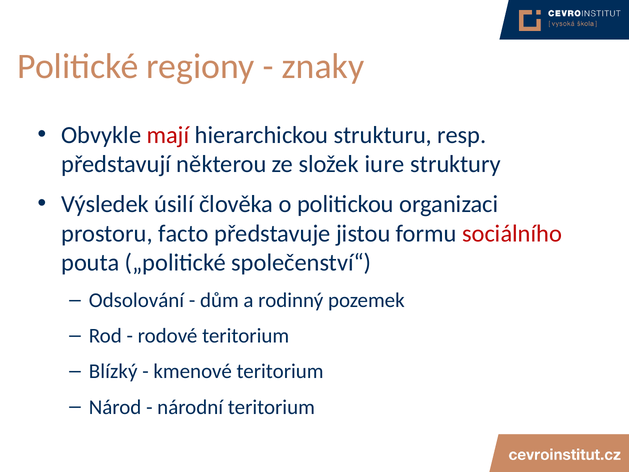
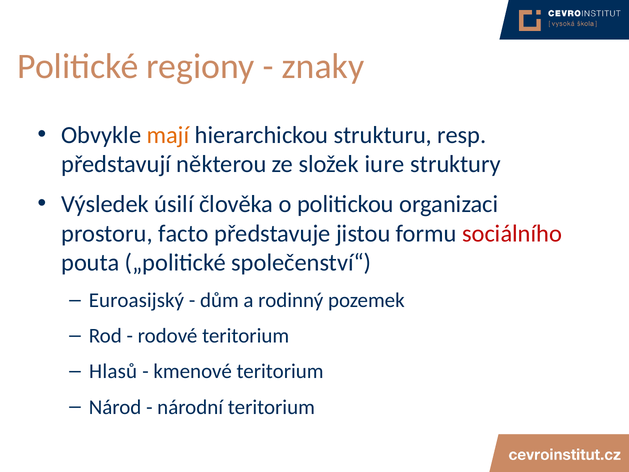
mají colour: red -> orange (168, 135)
Odsolování: Odsolování -> Euroasijský (136, 300)
Blízký: Blízký -> Hlasů (113, 371)
